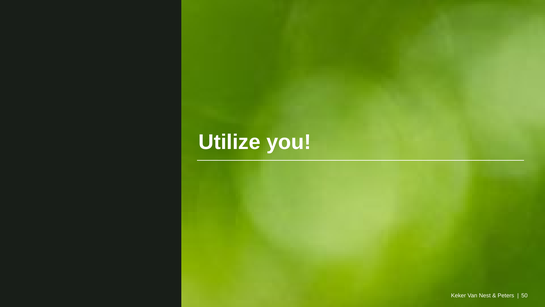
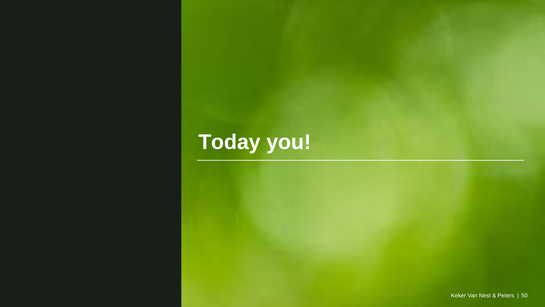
Utilize: Utilize -> Today (230, 142)
